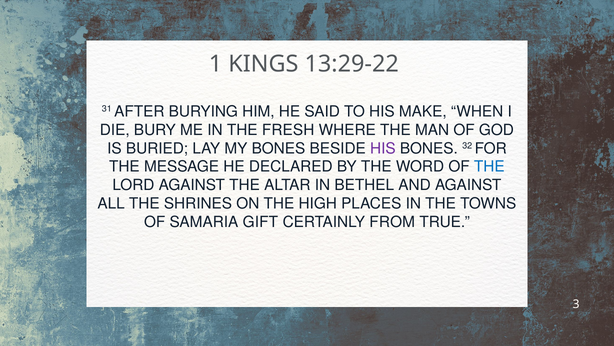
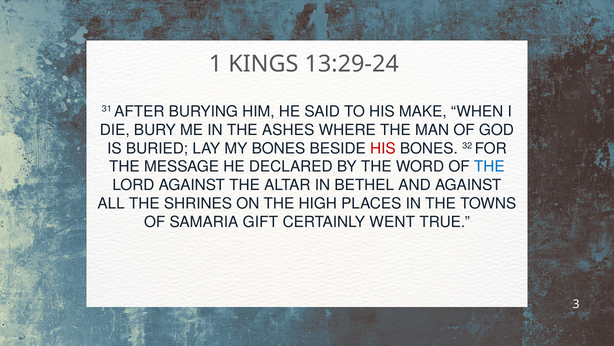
13:29-22: 13:29-22 -> 13:29-24 (352, 64)
FRESH: FRESH -> ASHES (288, 130)
HIS colour: purple -> red (383, 148)
FROM: FROM -> WENT (392, 222)
